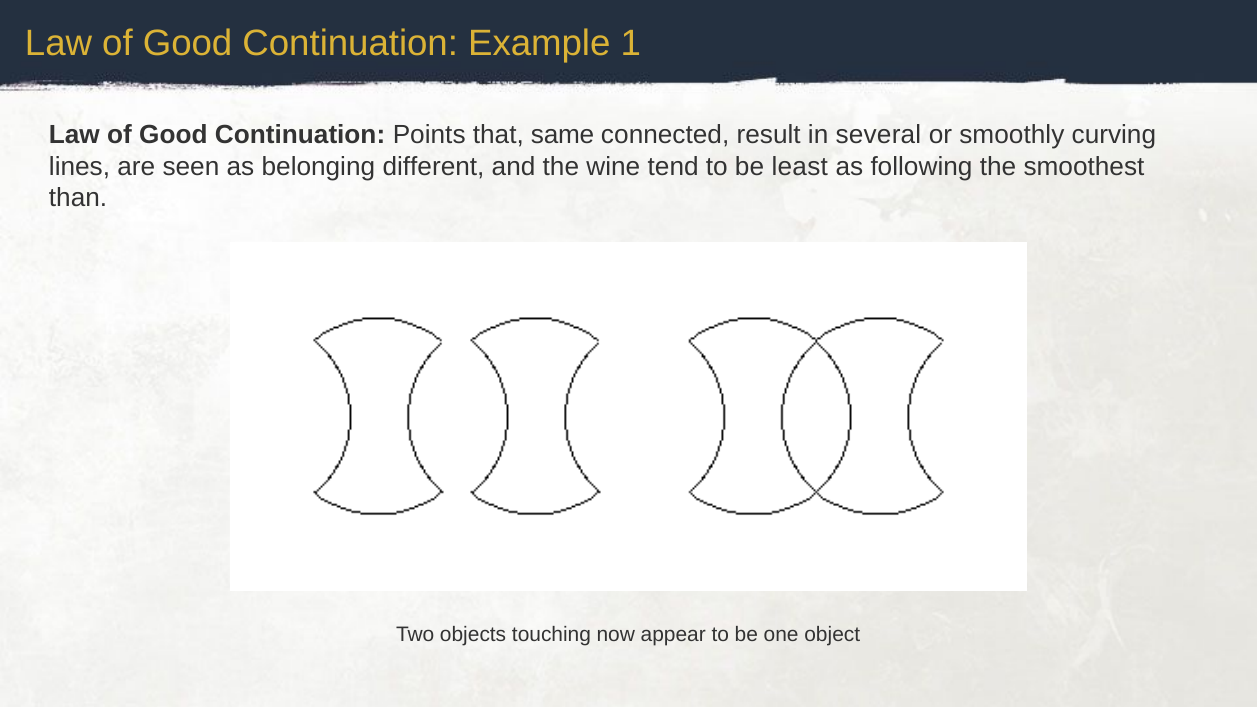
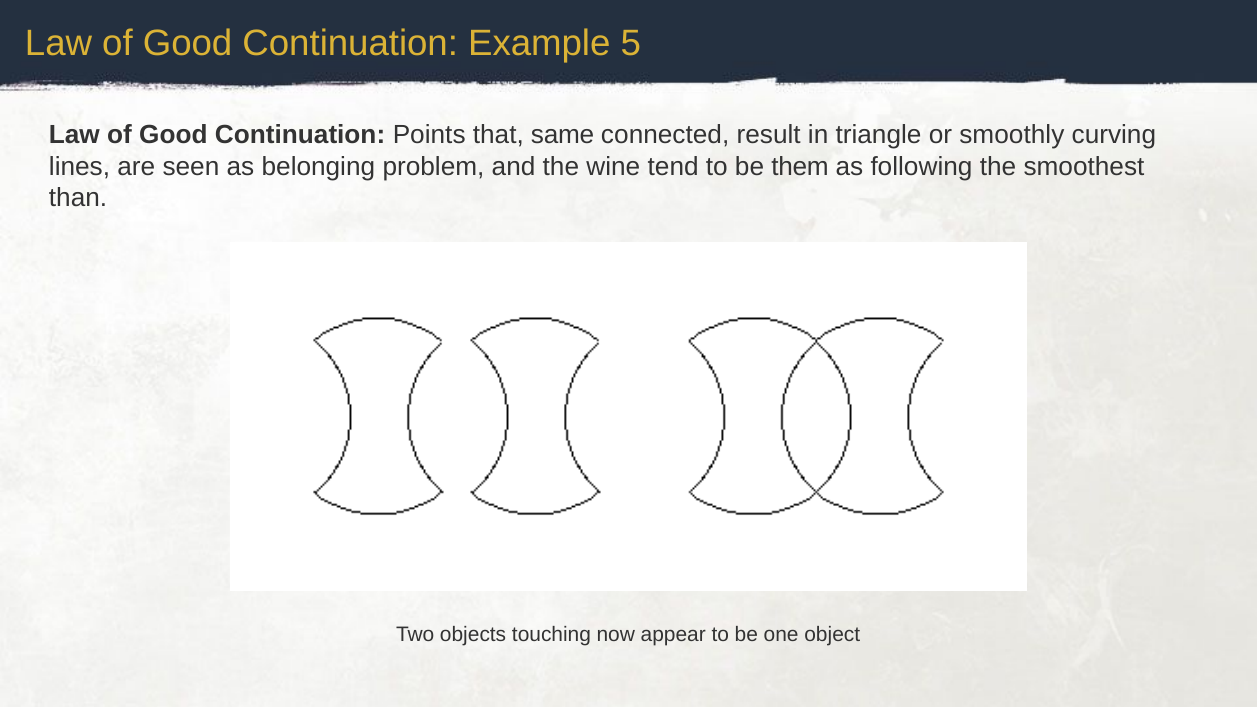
1: 1 -> 5 (631, 44)
several: several -> triangle (879, 135)
different: different -> problem (433, 166)
least: least -> them (800, 166)
